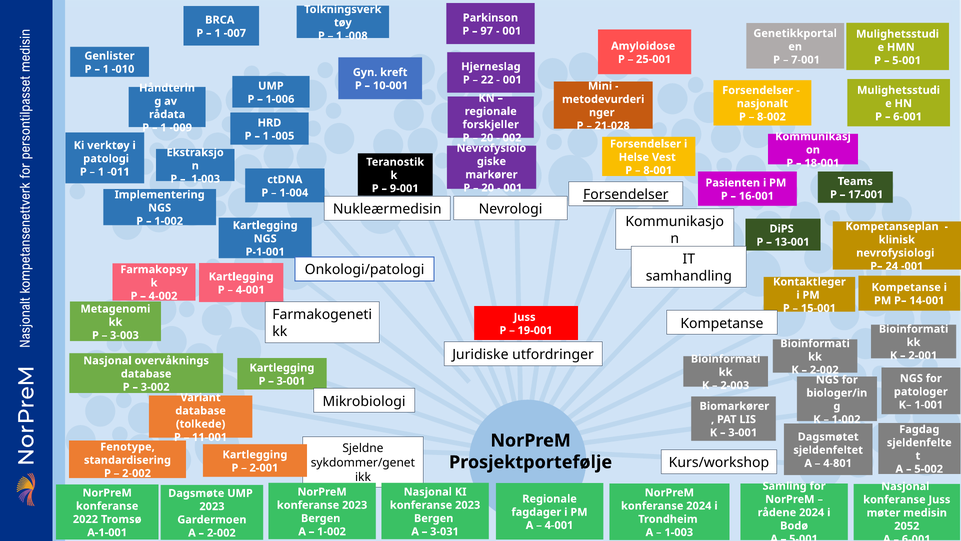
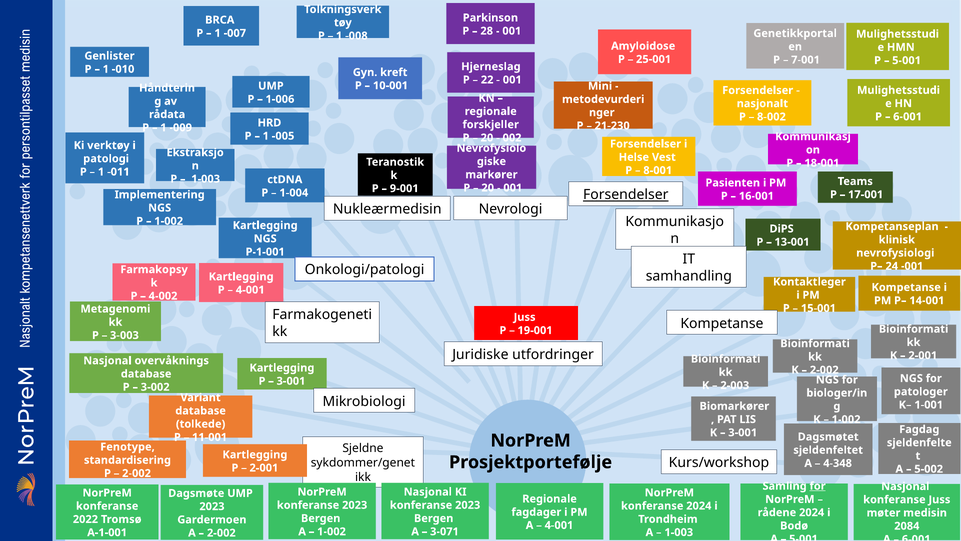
97: 97 -> 28 (487, 31)
21-028: 21-028 -> 21-230 (612, 126)
4-801: 4-801 -> 4-348 (838, 463)
for underline: none -> present (818, 486)
2052: 2052 -> 2084 (907, 526)
3-031: 3-031 -> 3-071 (445, 531)
